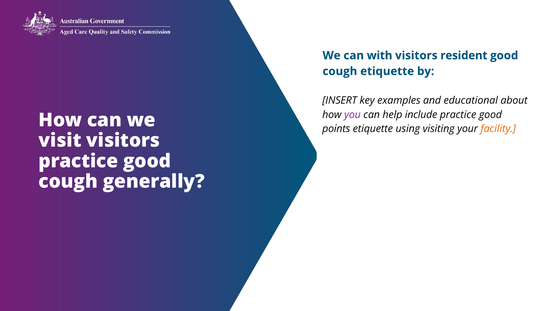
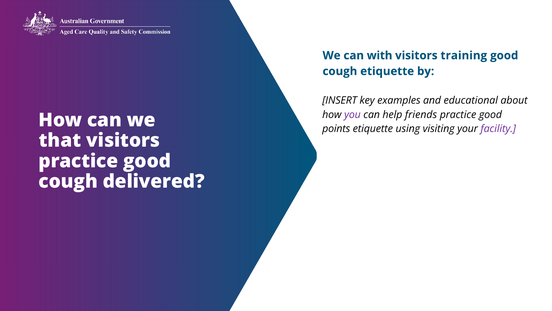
resident: resident -> training (464, 55)
include: include -> friends (421, 115)
facility colour: orange -> purple (498, 129)
visit: visit -> that (60, 140)
generally: generally -> delivered (154, 181)
